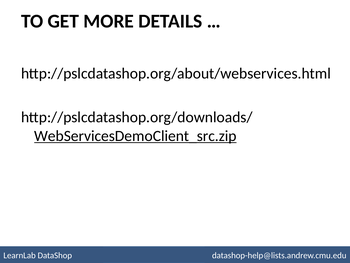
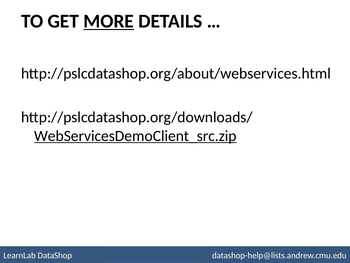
MORE underline: none -> present (109, 21)
